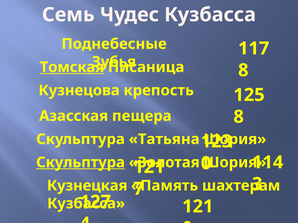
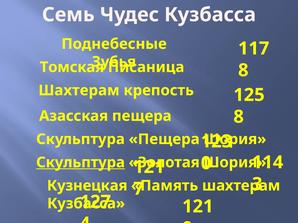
Томская underline: present -> none (72, 67)
Кузнецова: Кузнецова -> Шахтерам (79, 91)
Скульптура Татьяна: Татьяна -> Пещера (164, 139)
